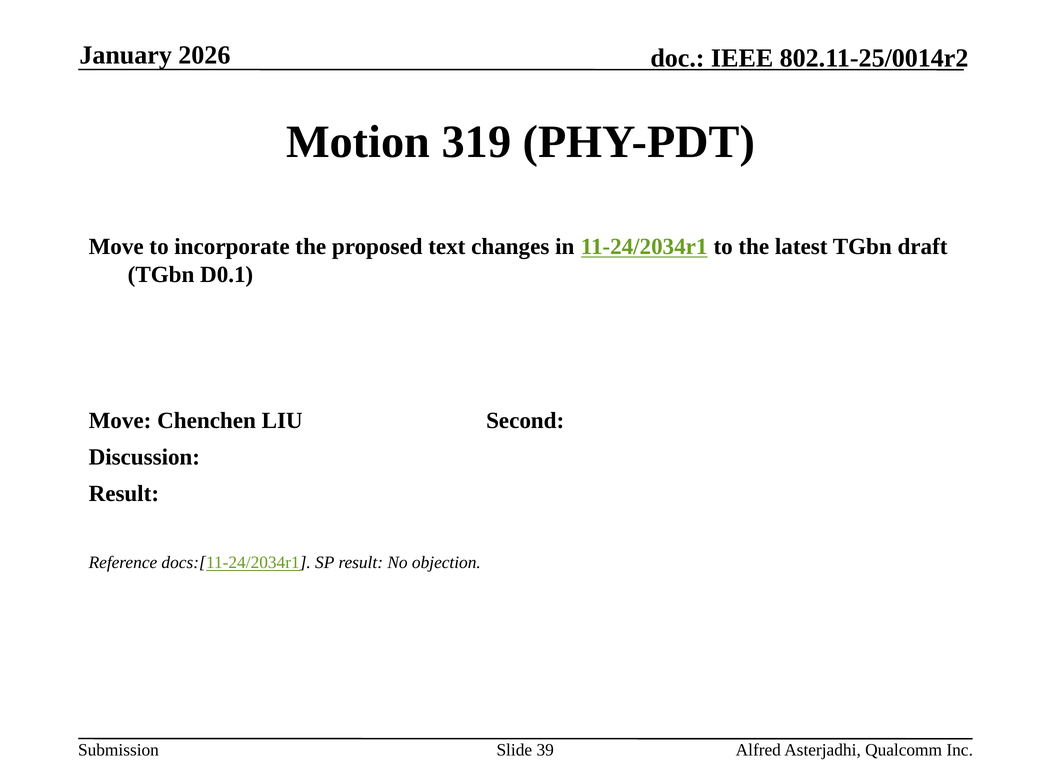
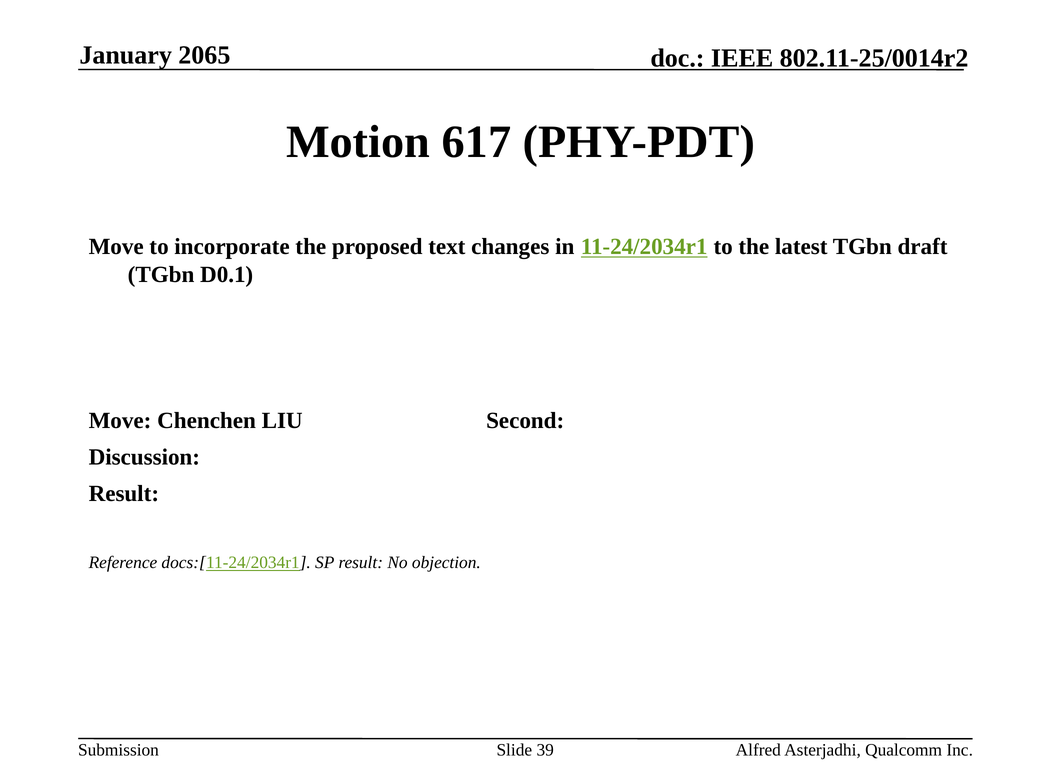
2026: 2026 -> 2065 (204, 55)
319: 319 -> 617 (476, 142)
